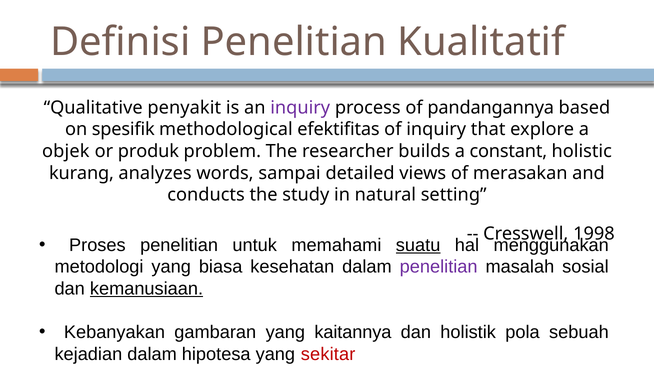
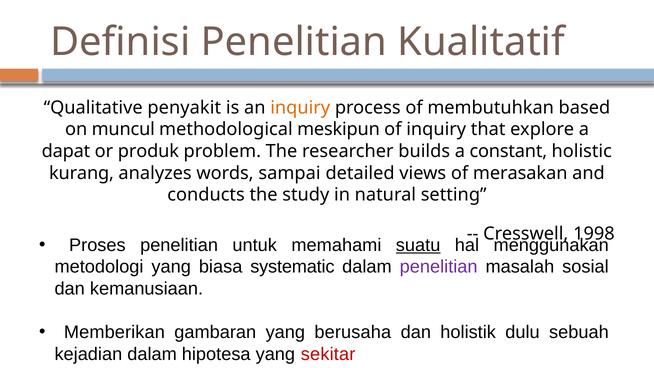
inquiry colour: purple -> orange (300, 108)
pandangannya: pandangannya -> membutuhkan (491, 108)
spesifik: spesifik -> muncul (123, 129)
efektifitas: efektifitas -> meskipun (339, 129)
objek: objek -> dapat (66, 151)
kesehatan: kesehatan -> systematic (292, 267)
kemanusiaan underline: present -> none (147, 289)
Kebanyakan: Kebanyakan -> Memberikan (114, 332)
kaitannya: kaitannya -> berusaha (353, 332)
pola: pola -> dulu (523, 332)
